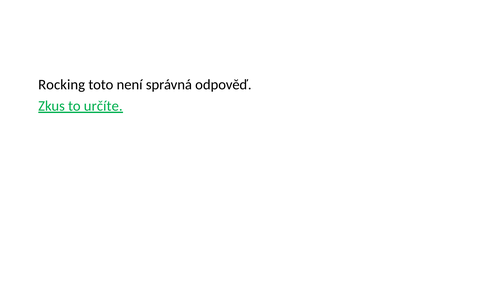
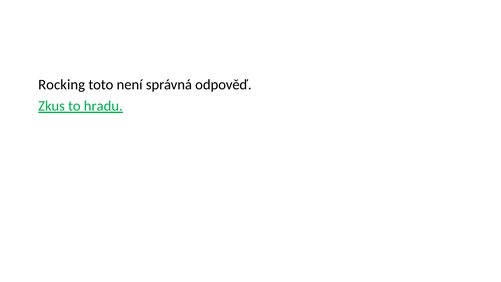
určíte: určíte -> hradu (103, 106)
